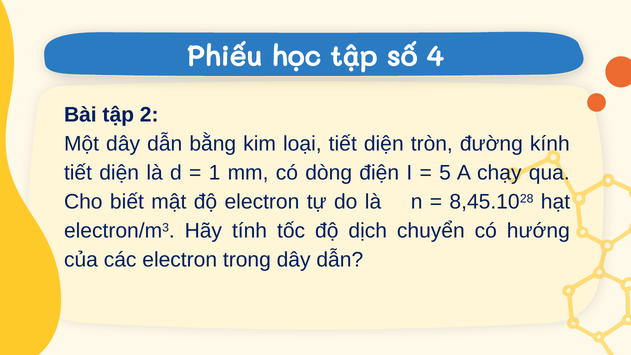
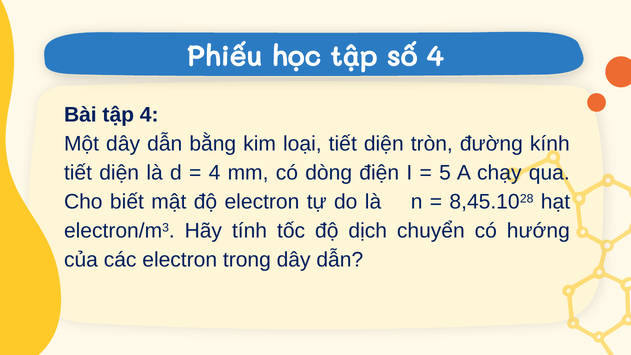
tập 2: 2 -> 4 (149, 115)
1: 1 -> 4 (214, 173)
